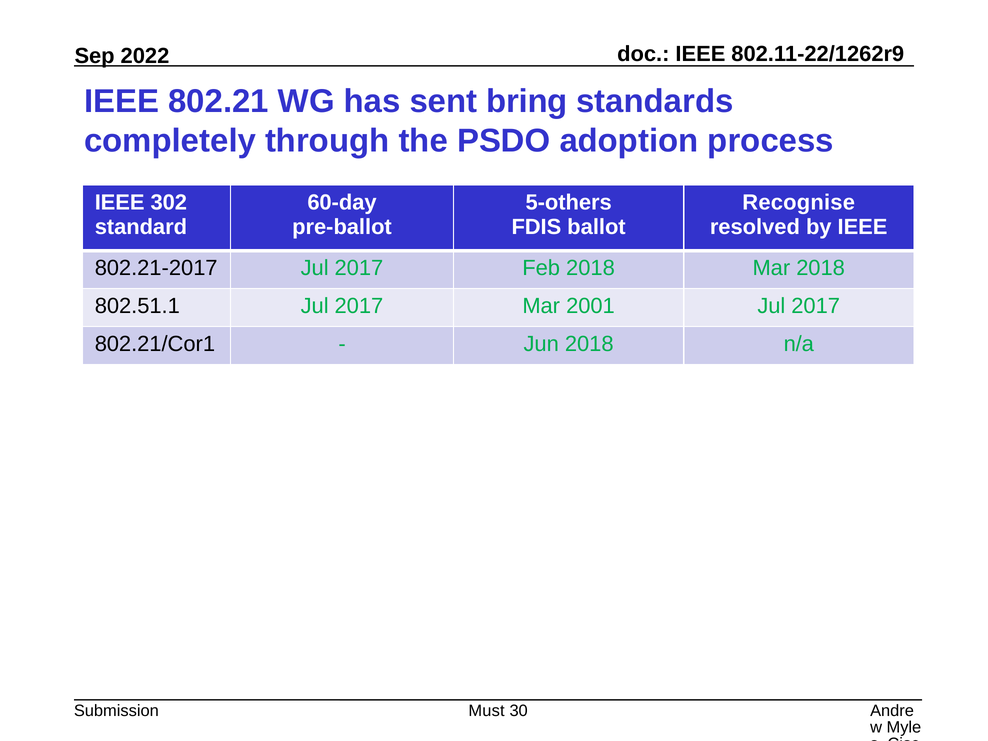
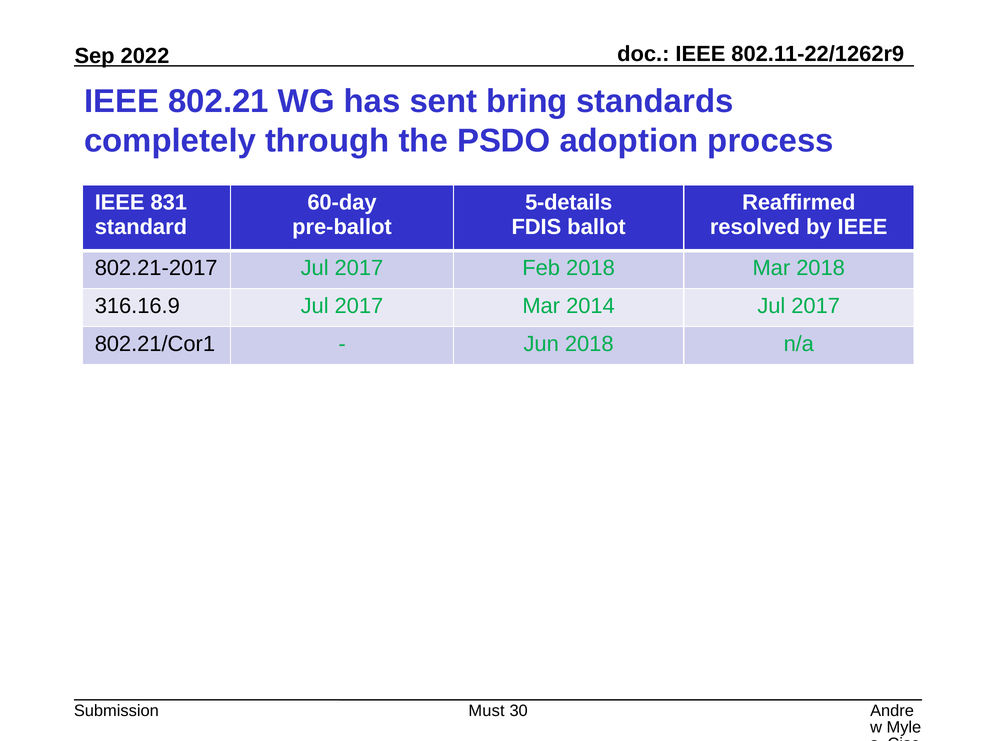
302: 302 -> 831 (169, 202)
5-others: 5-others -> 5-details (569, 202)
Recognise: Recognise -> Reaffirmed (799, 202)
802.51.1: 802.51.1 -> 316.16.9 (137, 306)
2001: 2001 -> 2014 (590, 306)
